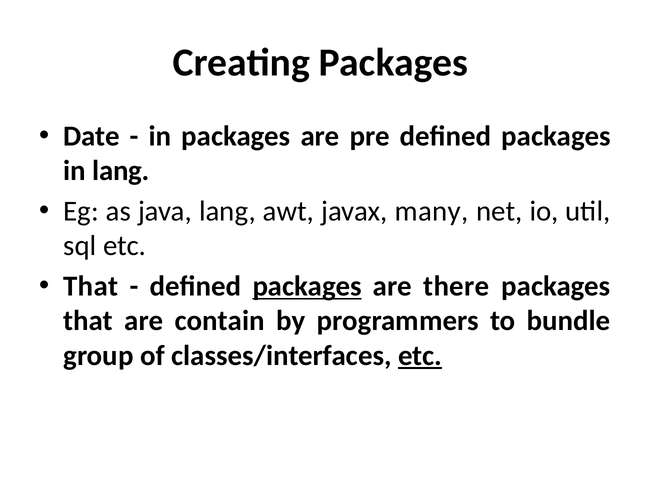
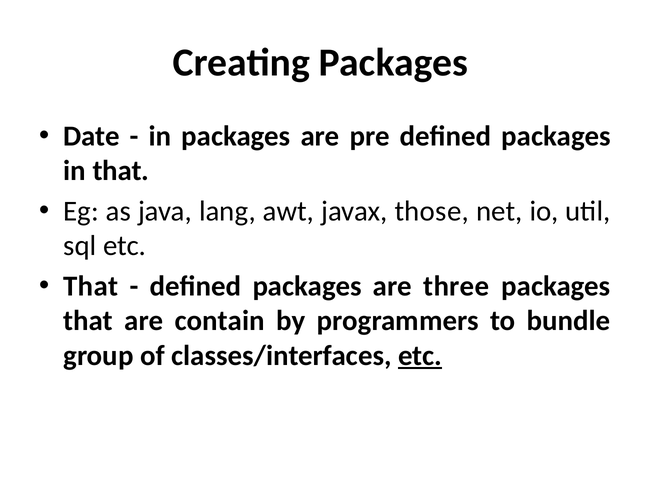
in lang: lang -> that (121, 171)
many: many -> those (432, 211)
packages underline: present -> none (307, 287)
there: there -> three (456, 287)
